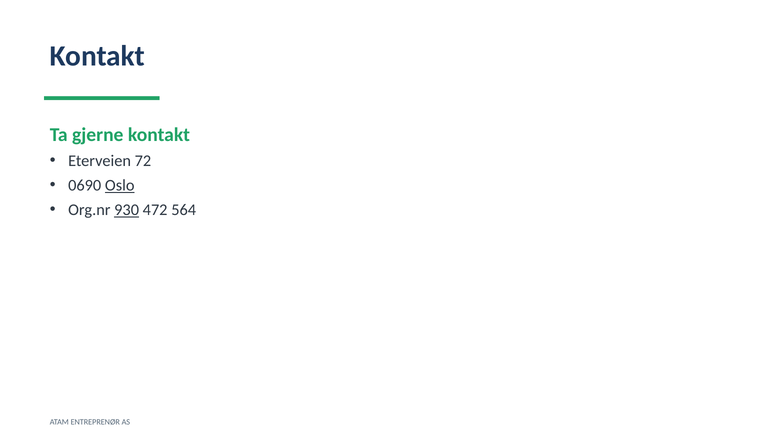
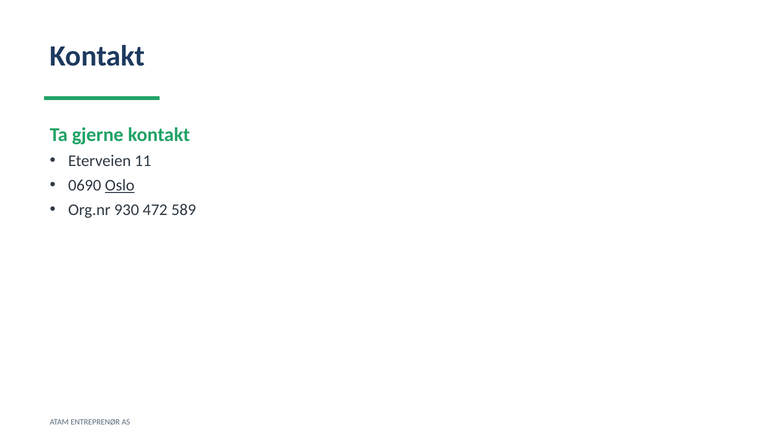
72: 72 -> 11 (143, 161)
930 underline: present -> none (127, 210)
564: 564 -> 589 (184, 210)
